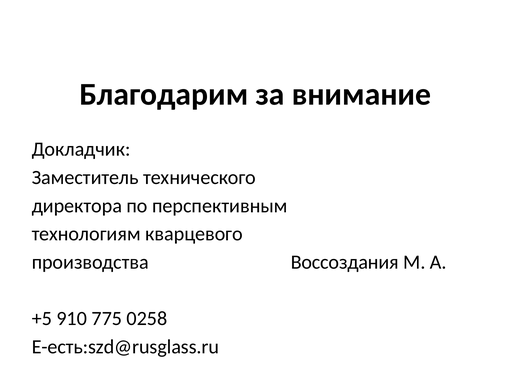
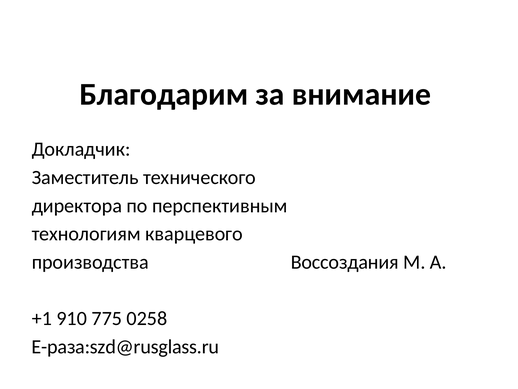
+5: +5 -> +1 (42, 318)
E-есть:szd@rusglass.ru: E-есть:szd@rusglass.ru -> E-раза:szd@rusglass.ru (125, 346)
